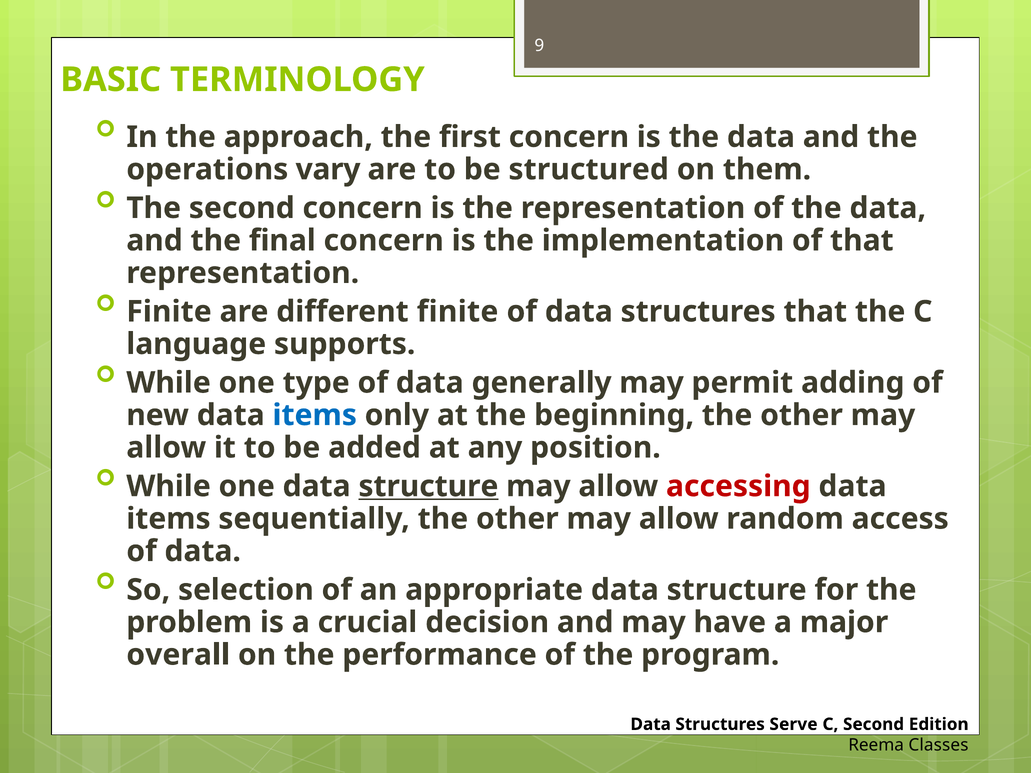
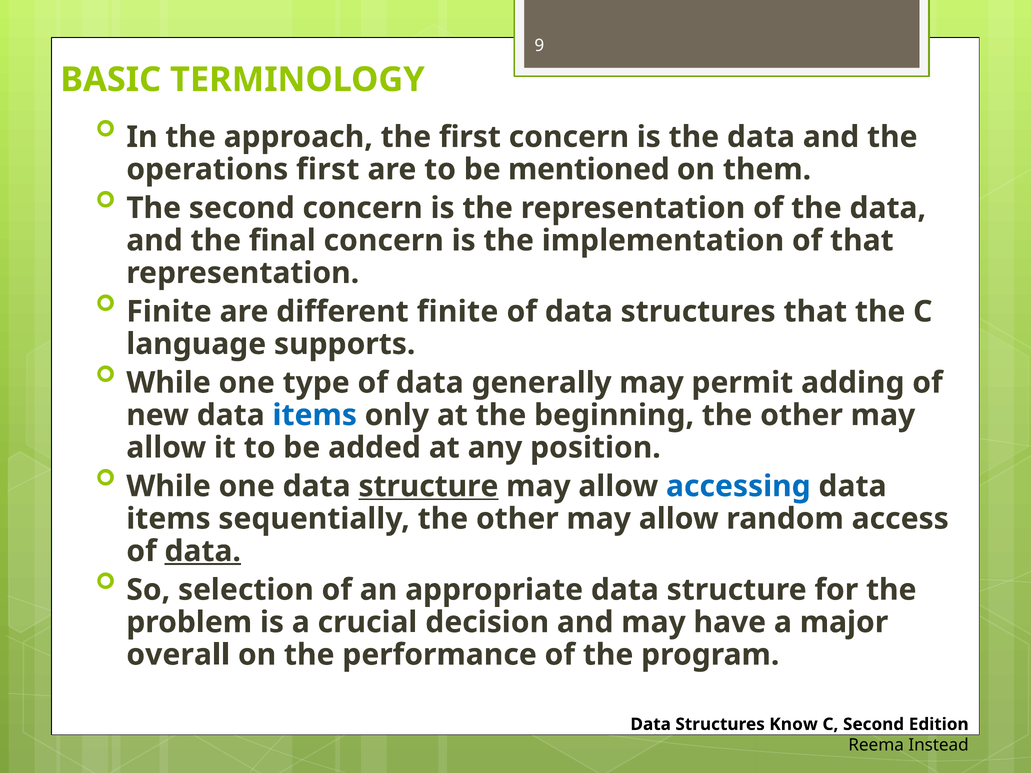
operations vary: vary -> first (328, 169)
structured: structured -> mentioned (589, 169)
accessing colour: red -> blue (738, 486)
data underline: none -> present (203, 551)
Serve: Serve -> Know (793, 725)
Classes: Classes -> Instead (939, 745)
